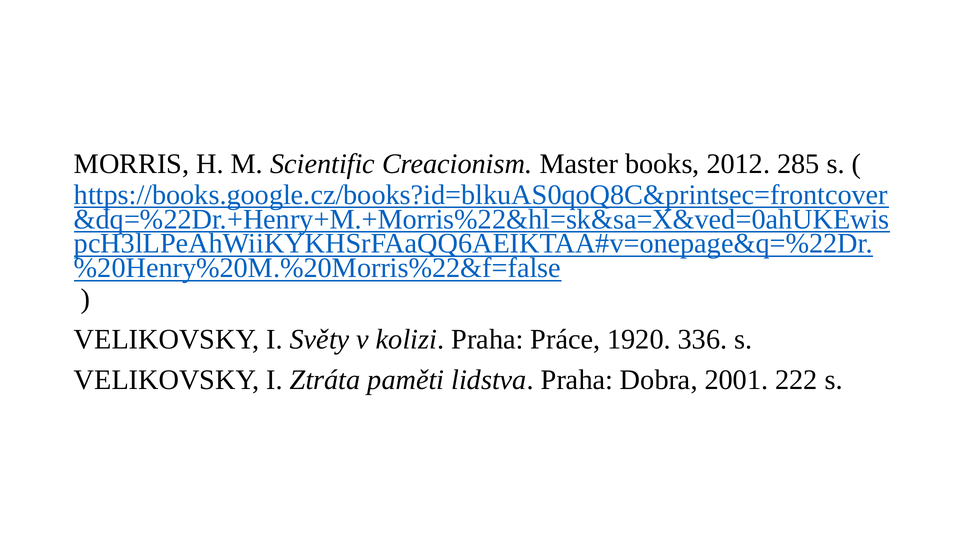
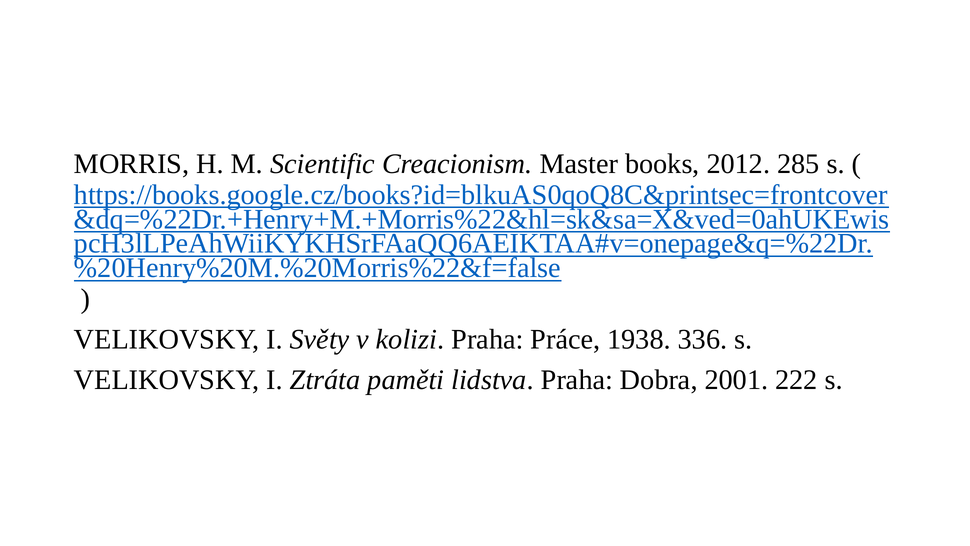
1920: 1920 -> 1938 (639, 339)
